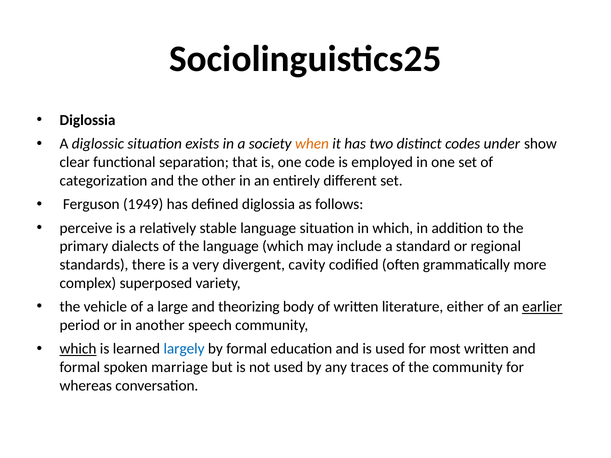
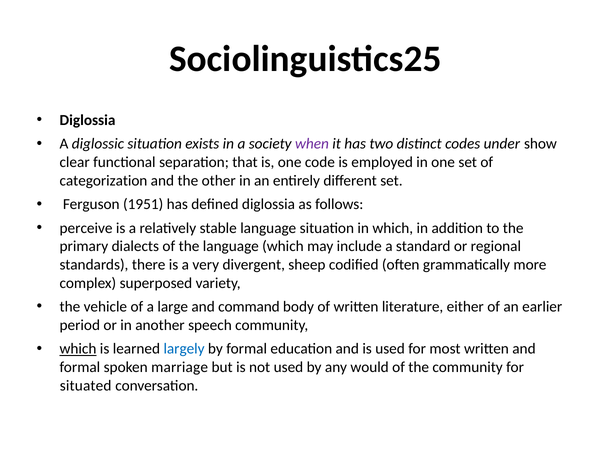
when colour: orange -> purple (312, 144)
1949: 1949 -> 1951 (143, 204)
cavity: cavity -> sheep (307, 265)
theorizing: theorizing -> command (249, 307)
earlier underline: present -> none (542, 307)
traces: traces -> would (370, 367)
whereas: whereas -> situated (86, 386)
